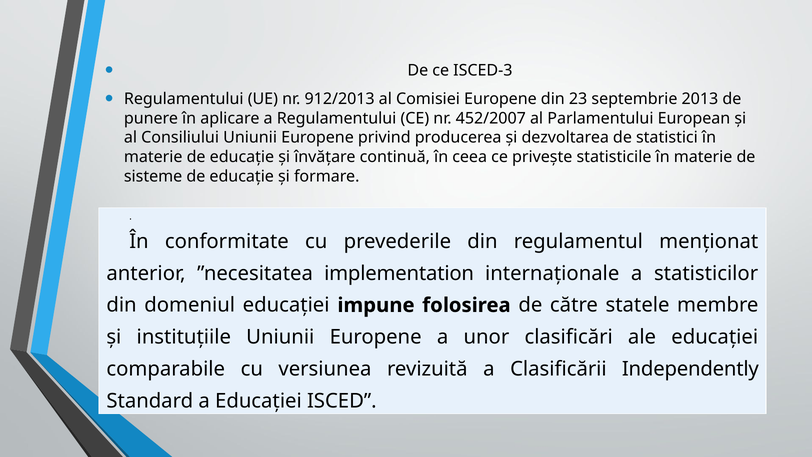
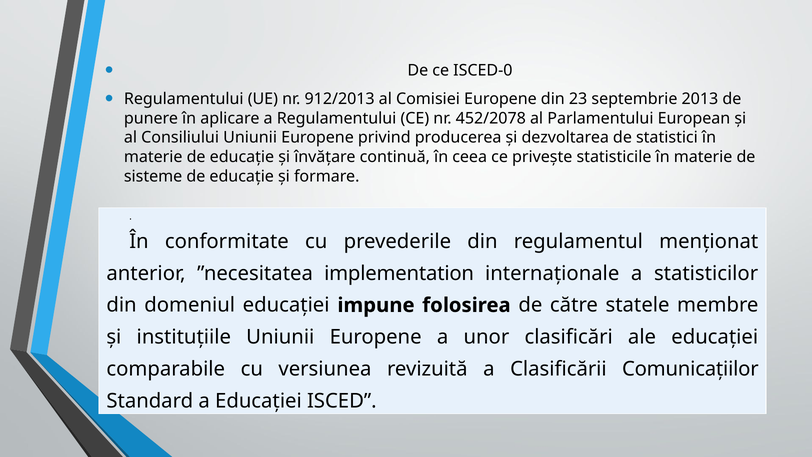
ISCED-3: ISCED-3 -> ISCED-0 (483, 71)
452/2007: 452/2007 -> 452/2078 (491, 118)
Independently: Independently -> Comunicațiilor (690, 369)
